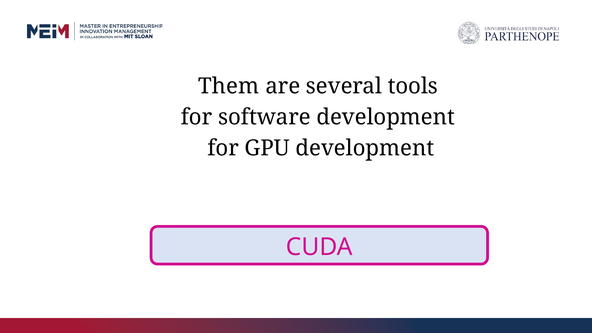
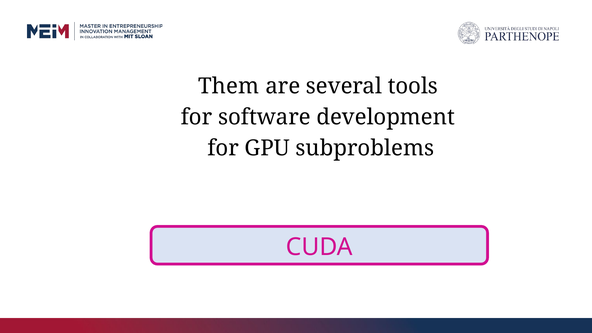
GPU development: development -> subproblems (365, 148)
